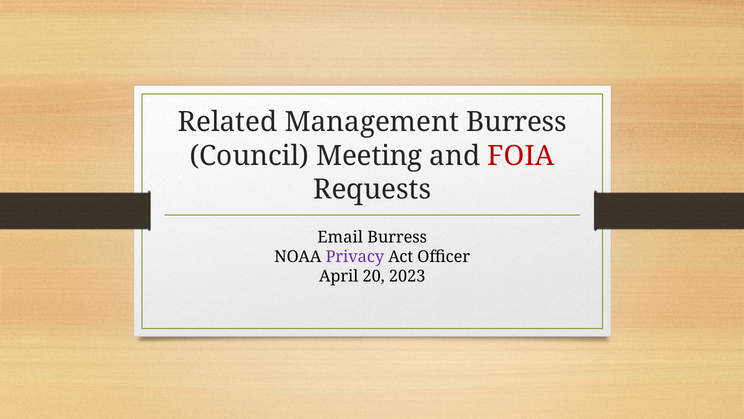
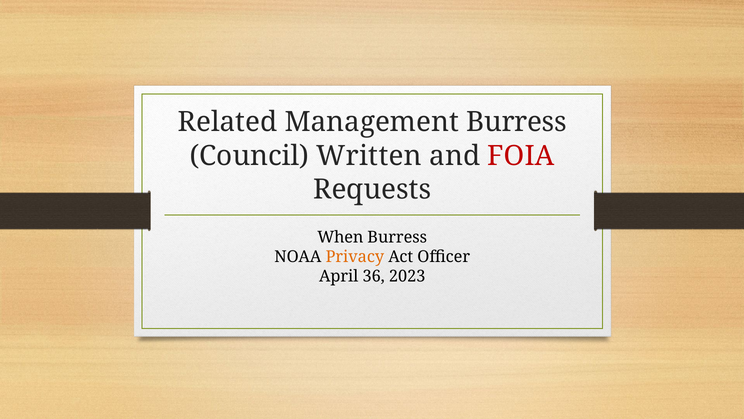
Meeting: Meeting -> Written (369, 156)
Email: Email -> When (340, 237)
Privacy colour: purple -> orange (355, 256)
20: 20 -> 36 (374, 276)
